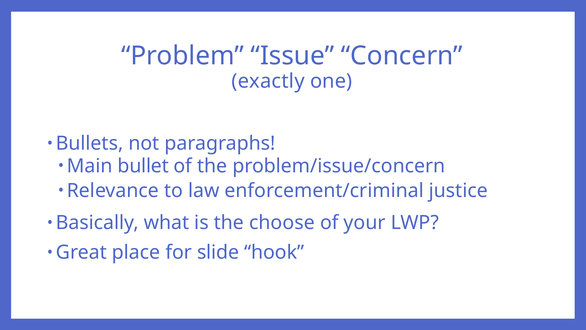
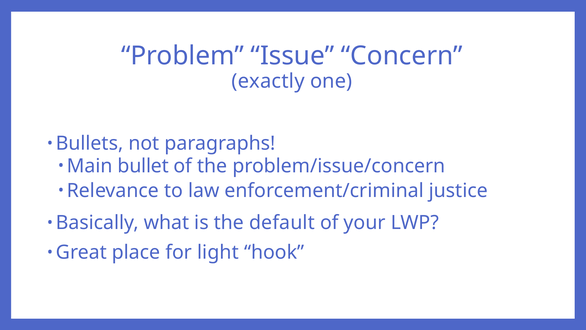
choose: choose -> default (282, 223)
slide: slide -> light (218, 252)
